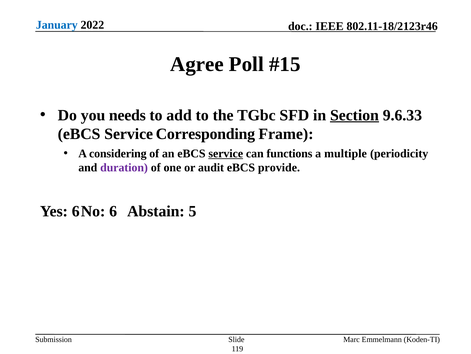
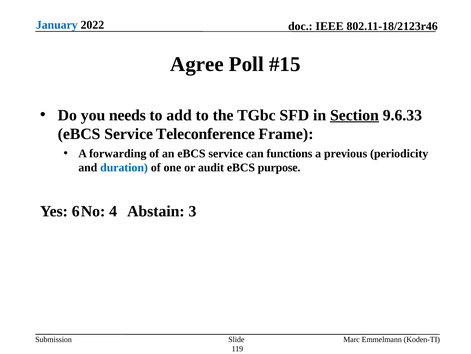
Corresponding: Corresponding -> Teleconference (205, 134)
considering: considering -> forwarding (118, 153)
service underline: present -> none (226, 153)
multiple: multiple -> previous (346, 153)
duration colour: purple -> blue (124, 167)
provide: provide -> purpose (279, 167)
6: 6 -> 4 (113, 211)
5: 5 -> 3 (193, 211)
